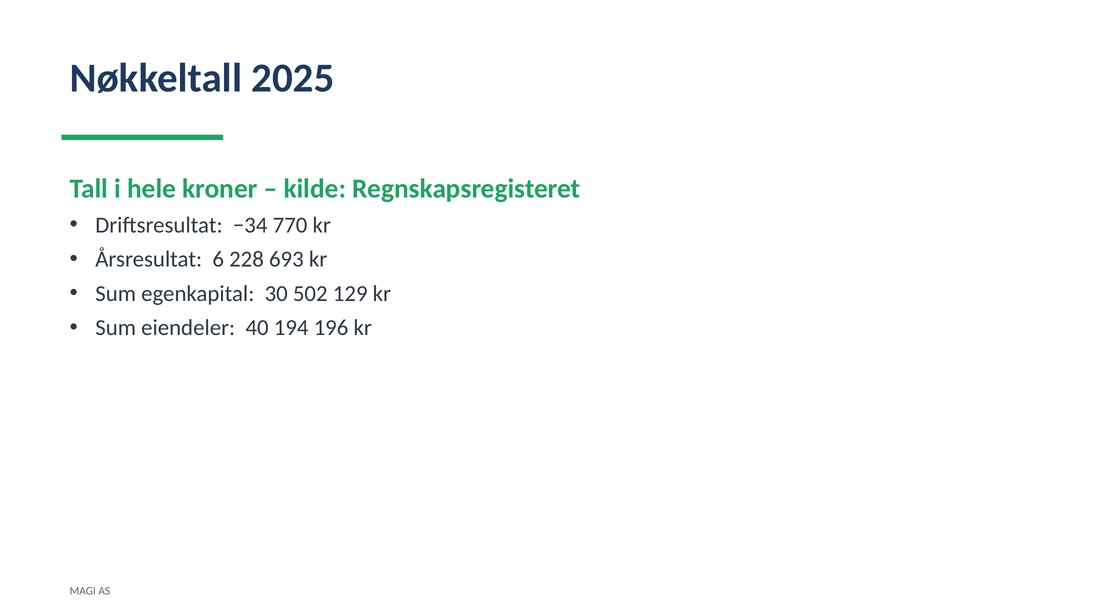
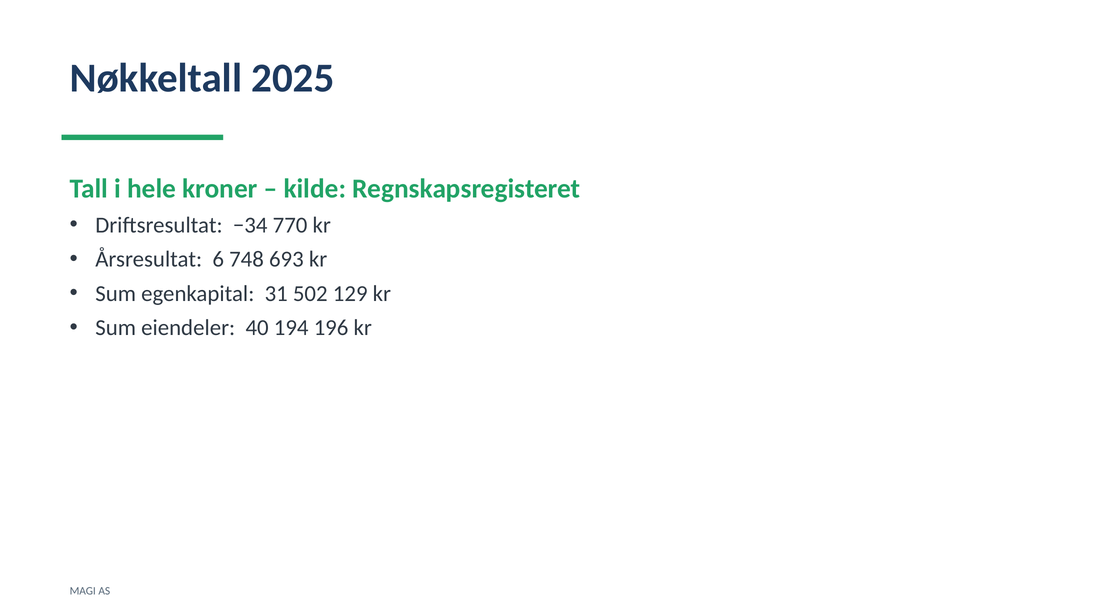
228: 228 -> 748 (246, 259)
30: 30 -> 31 (276, 294)
